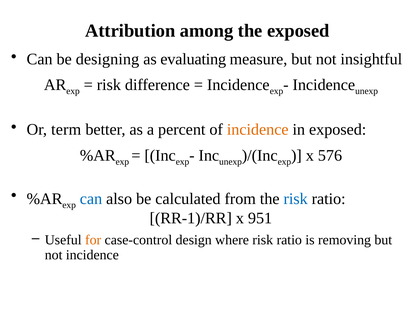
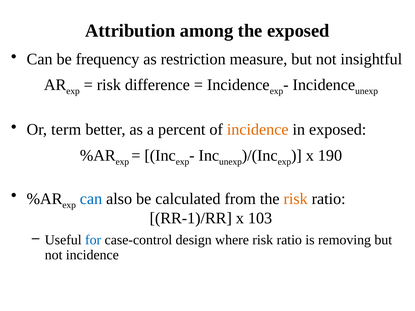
designing: designing -> frequency (108, 59)
evaluating: evaluating -> restriction (193, 59)
576: 576 -> 190 (330, 156)
risk colour: blue -> orange (296, 199)
951: 951 -> 103 (260, 218)
for colour: orange -> blue (93, 240)
